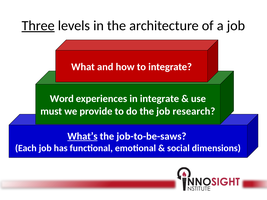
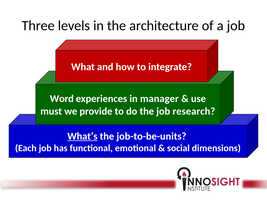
Three underline: present -> none (38, 26)
in integrate: integrate -> manager (159, 99)
job-to-be-saws: job-to-be-saws -> job-to-be-units (151, 136)
